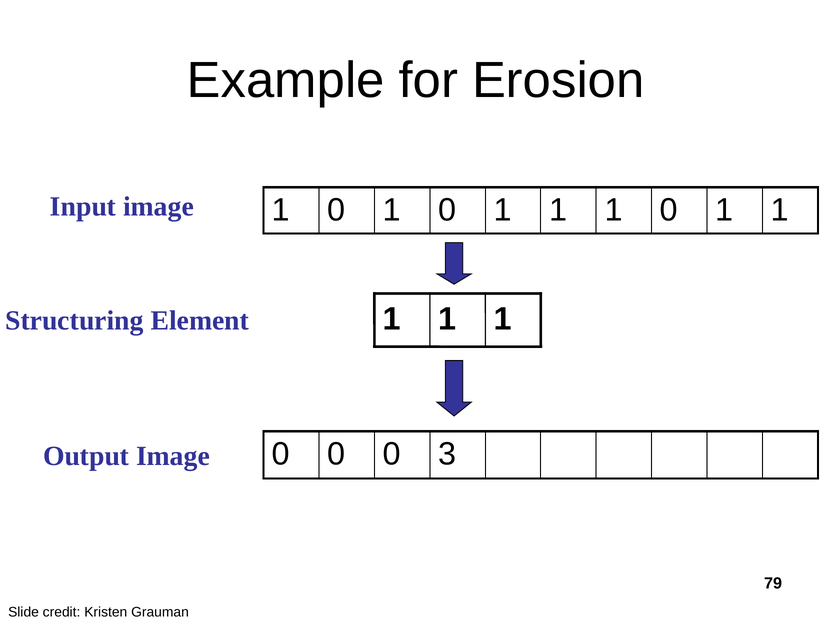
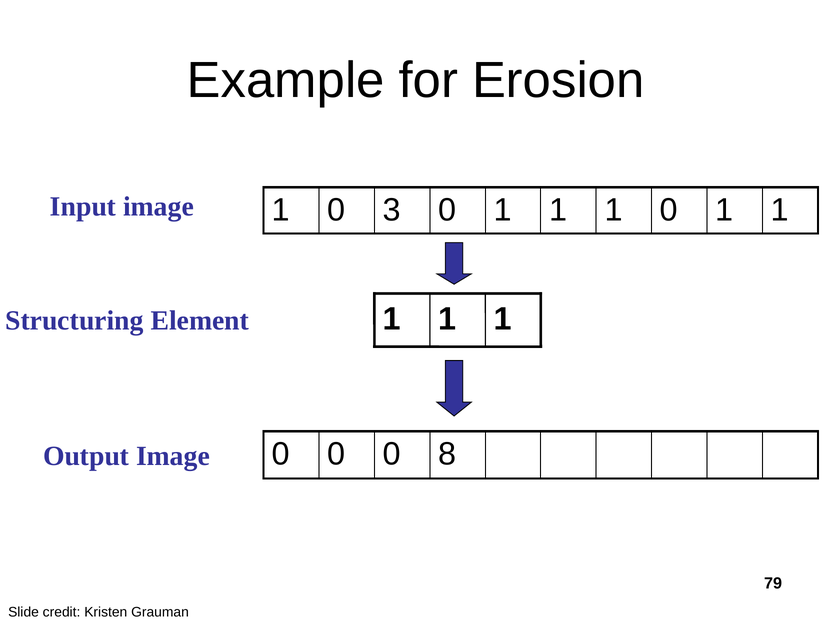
1: 1 -> 3 (392, 210)
3: 3 -> 8 (447, 454)
